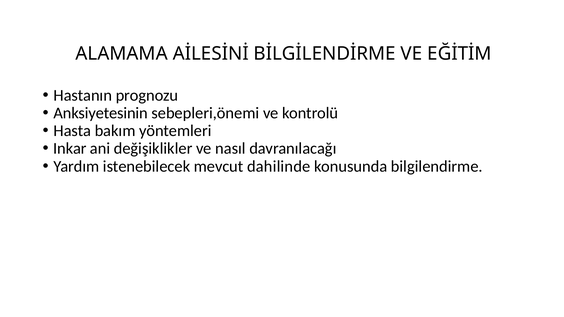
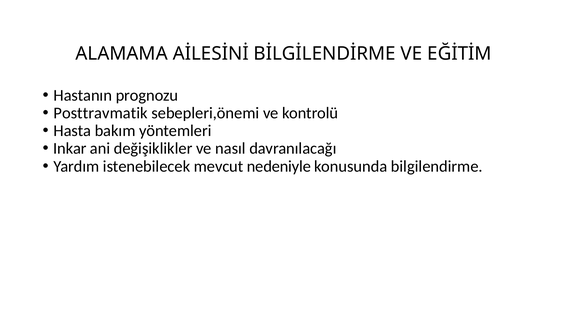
Anksiyetesinin: Anksiyetesinin -> Posttravmatik (101, 113)
dahilinde: dahilinde -> nedeniyle (279, 166)
